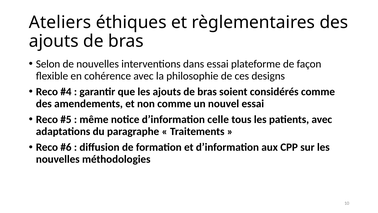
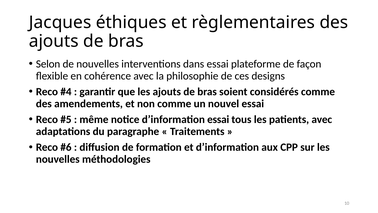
Ateliers: Ateliers -> Jacques (60, 22)
d’information celle: celle -> essai (218, 119)
